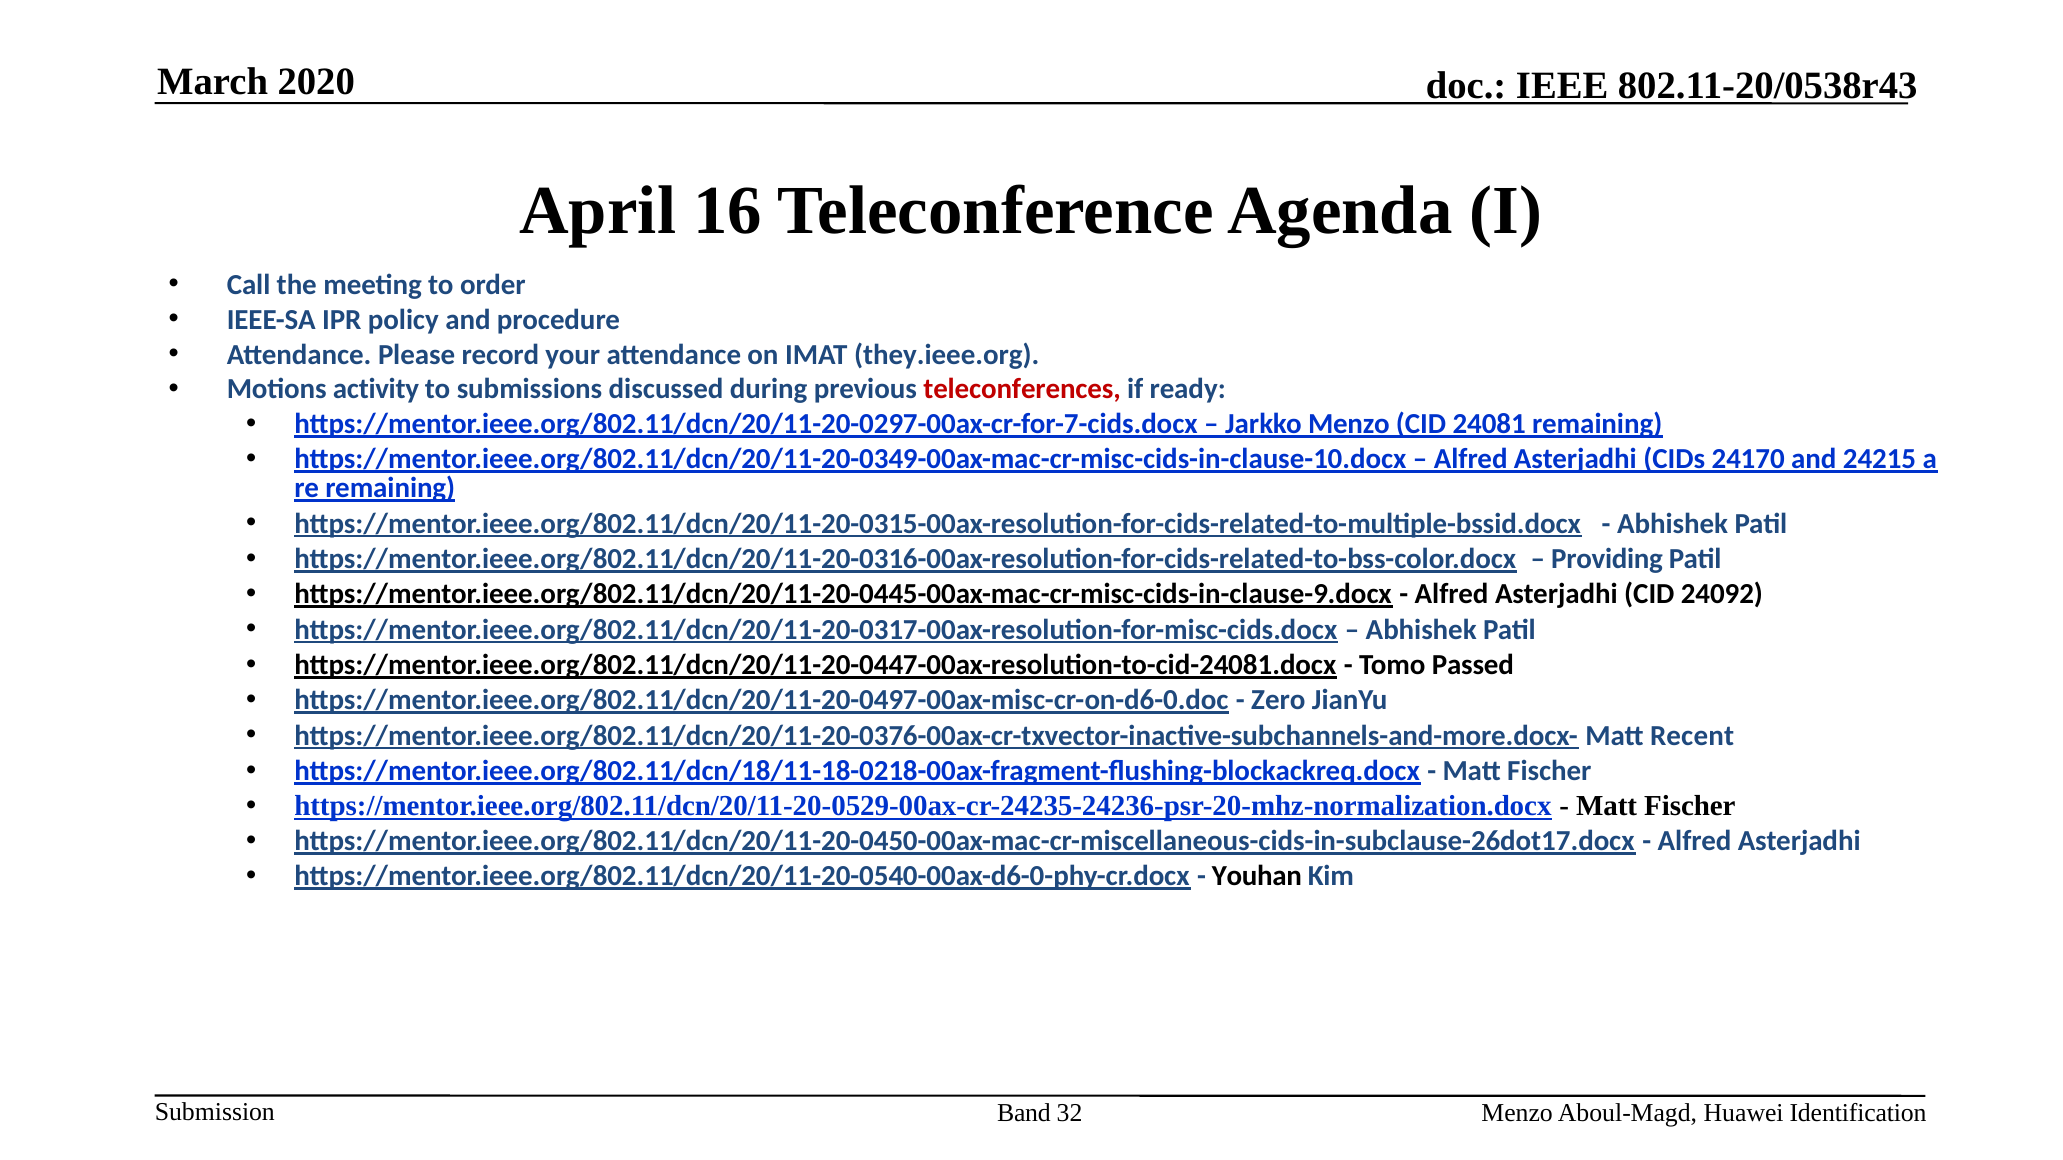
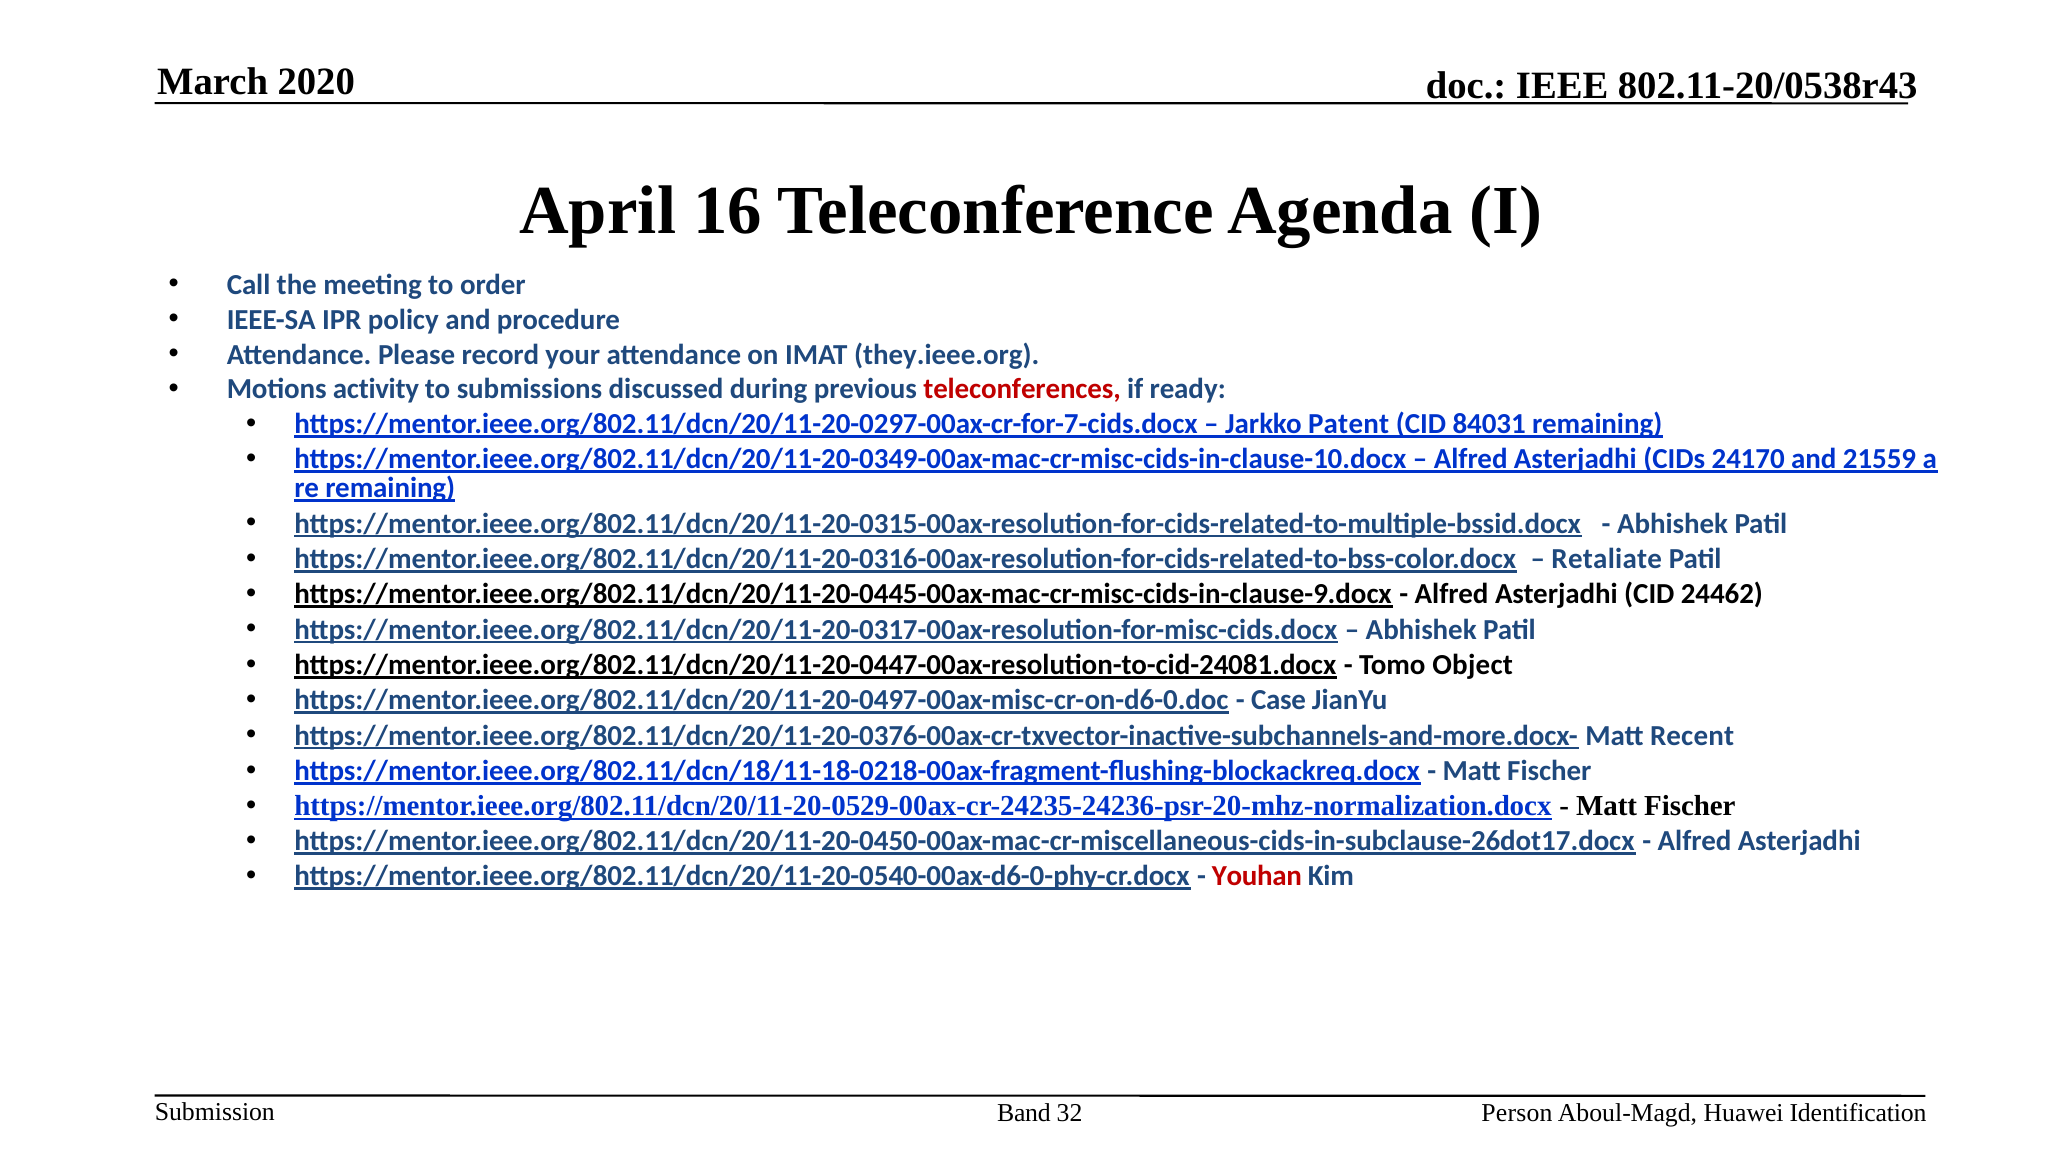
Jarkko Menzo: Menzo -> Patent (1349, 424)
24081: 24081 -> 84031 (1489, 424)
24215: 24215 -> 21559 (1880, 460)
Providing: Providing -> Retaliate (1607, 559)
24092: 24092 -> 24462 (1722, 595)
Passed: Passed -> Object (1473, 665)
Zero: Zero -> Case (1278, 701)
Youhan colour: black -> red (1257, 877)
Menzo: Menzo -> Person (1517, 1113)
